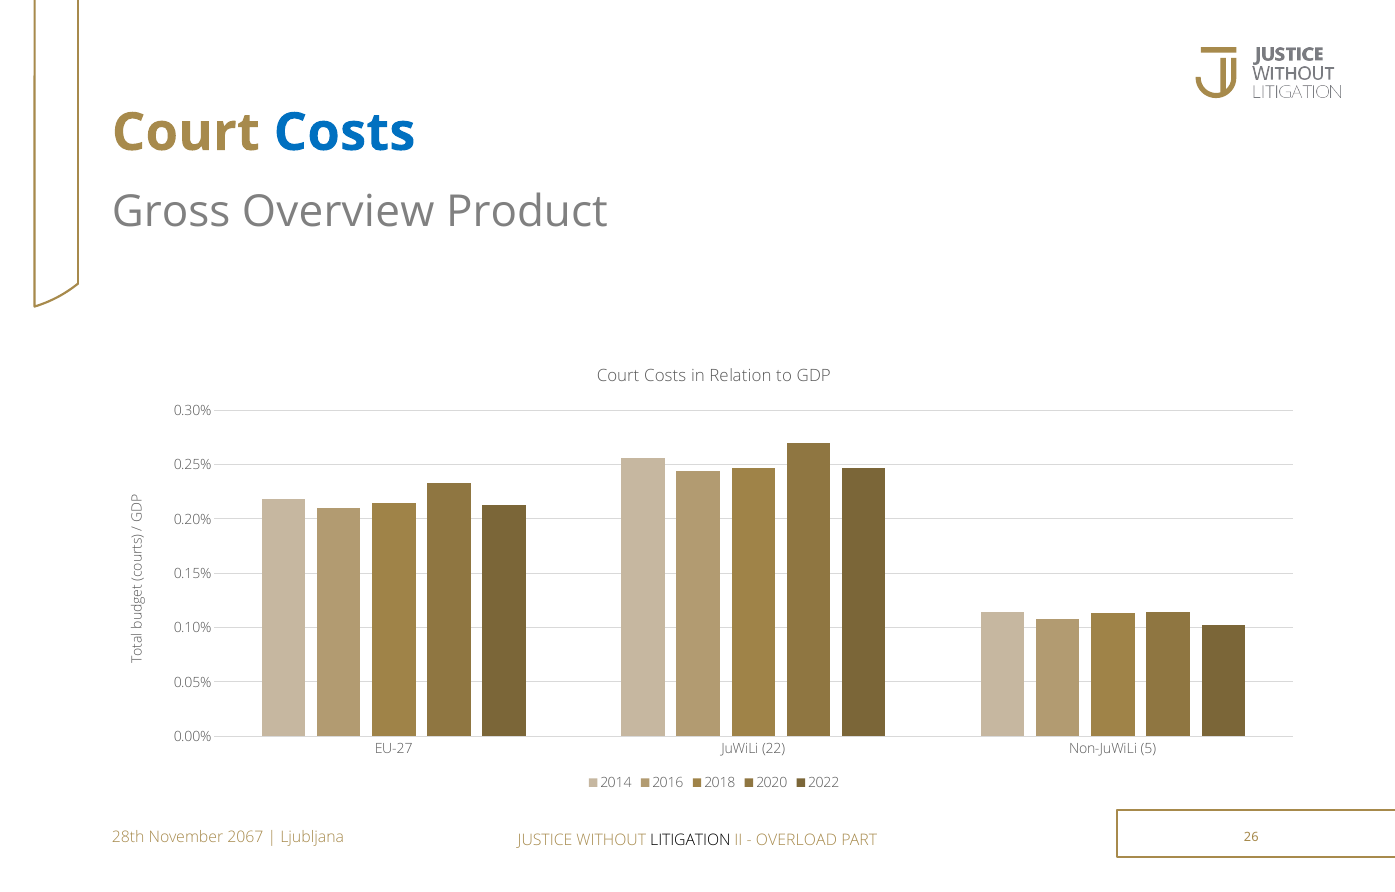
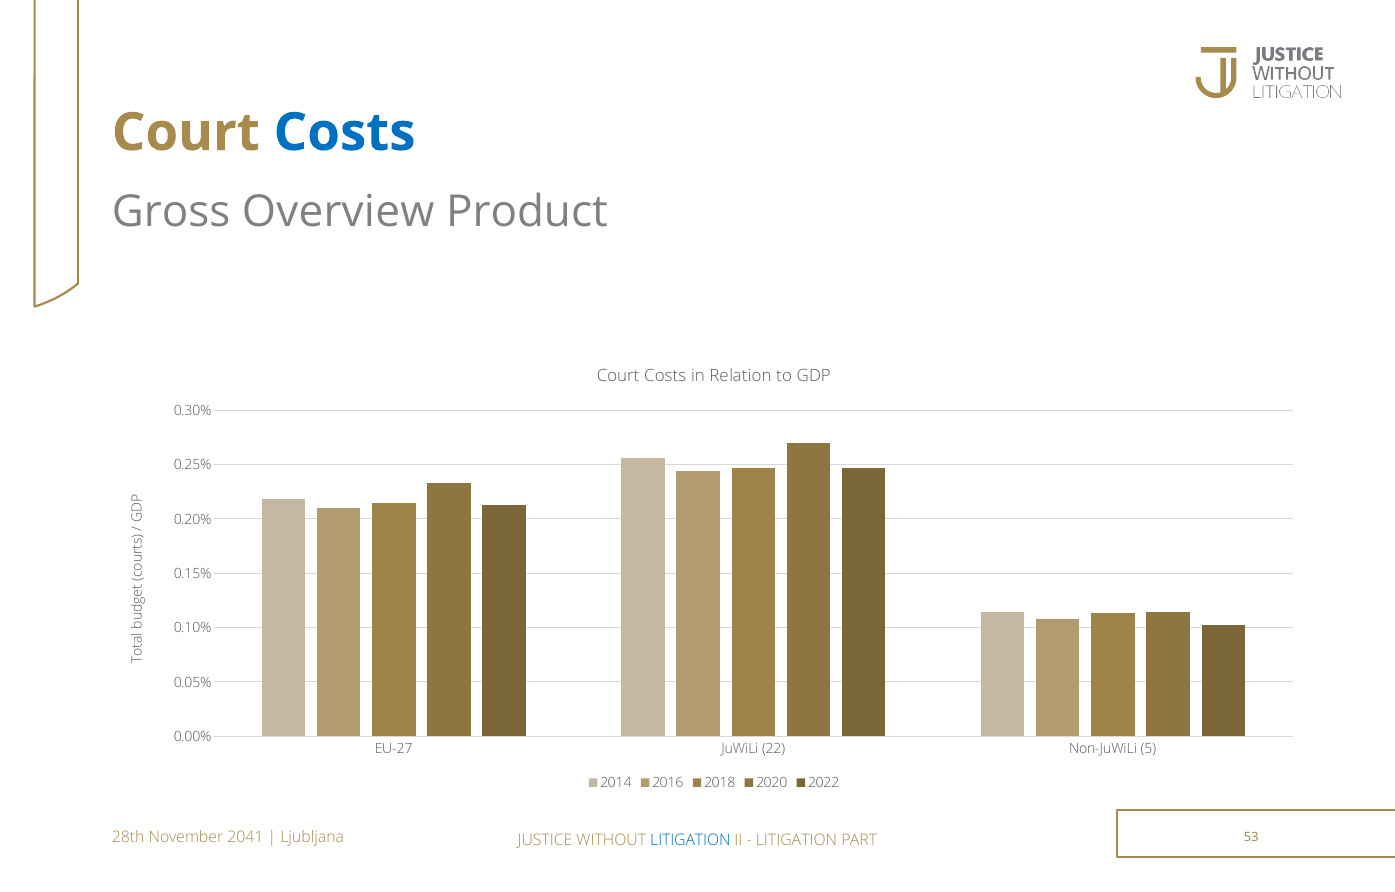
2067: 2067 -> 2041 (245, 837)
26: 26 -> 53 (1251, 837)
LITIGATION colour: black -> blue (690, 840)
OVERLOAD: OVERLOAD -> LITIGATION (796, 840)
